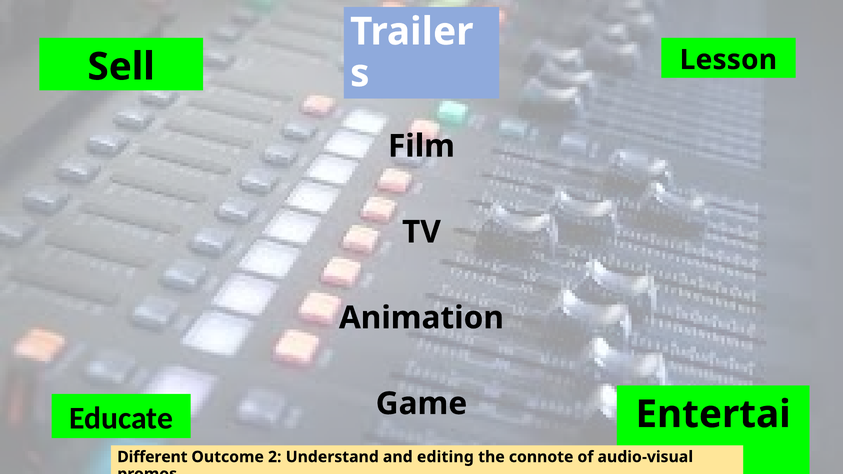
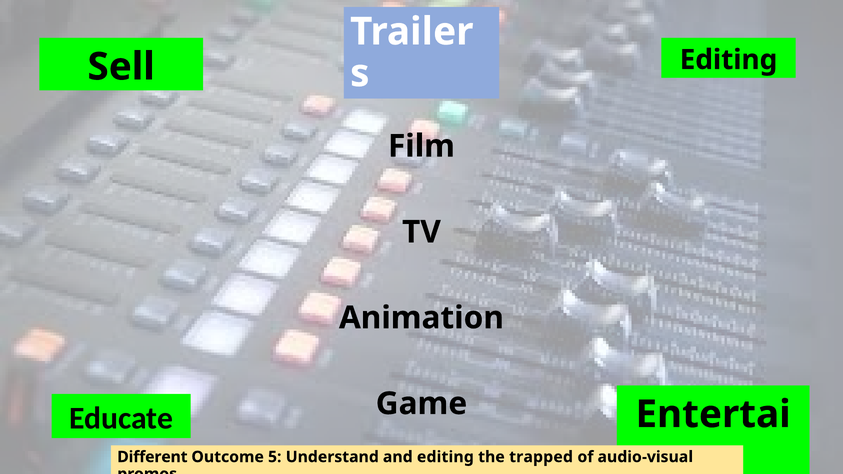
Lesson: Lesson -> Editing (728, 60)
2: 2 -> 5 (275, 457)
connote: connote -> trapped (541, 457)
